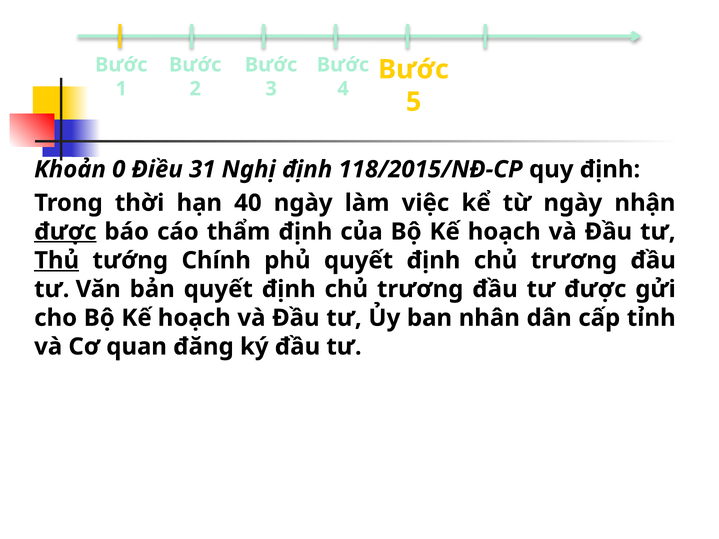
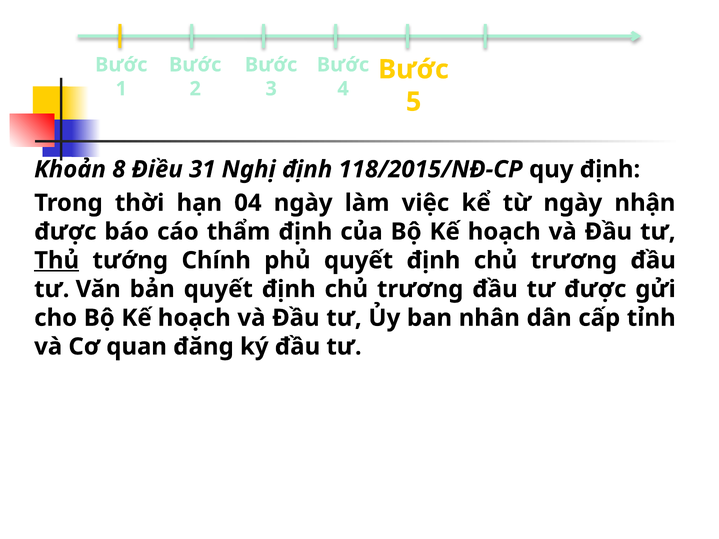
0: 0 -> 8 (119, 169)
40: 40 -> 04 (248, 203)
được underline: present -> none (65, 232)
